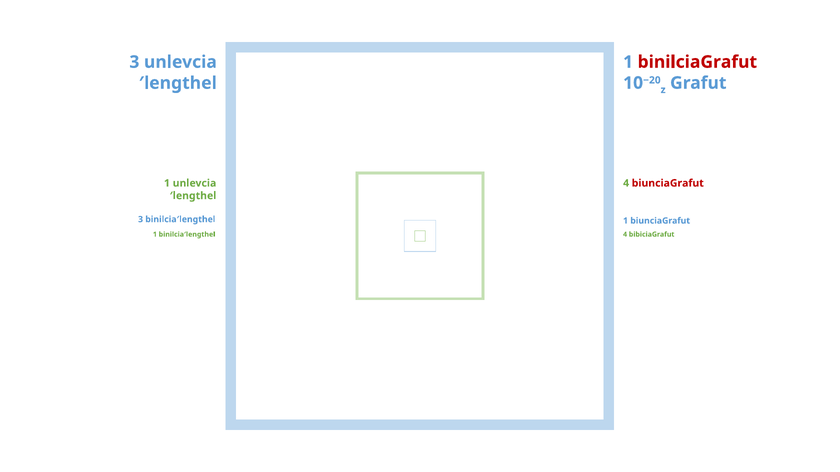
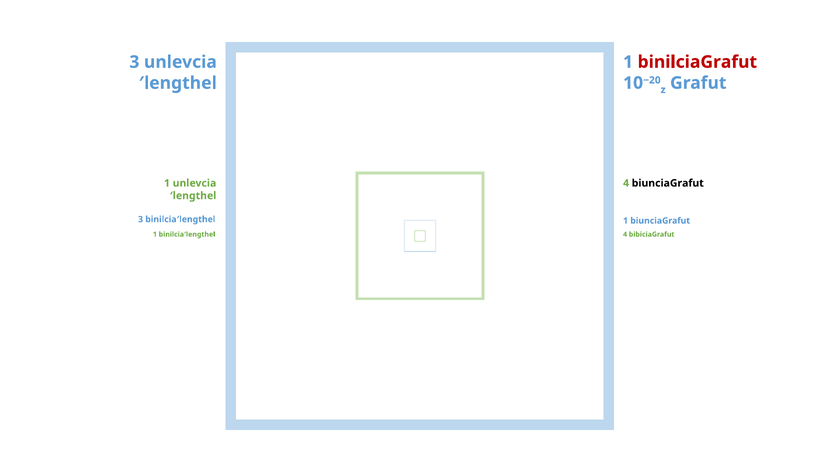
biunciaGrafut colour: red -> black (668, 183)
